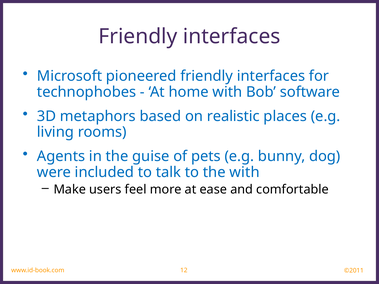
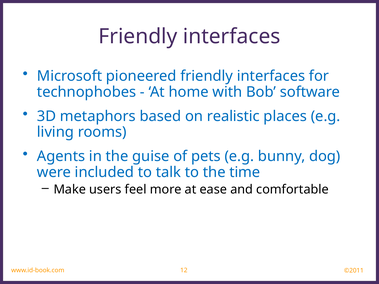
the with: with -> time (245, 172)
